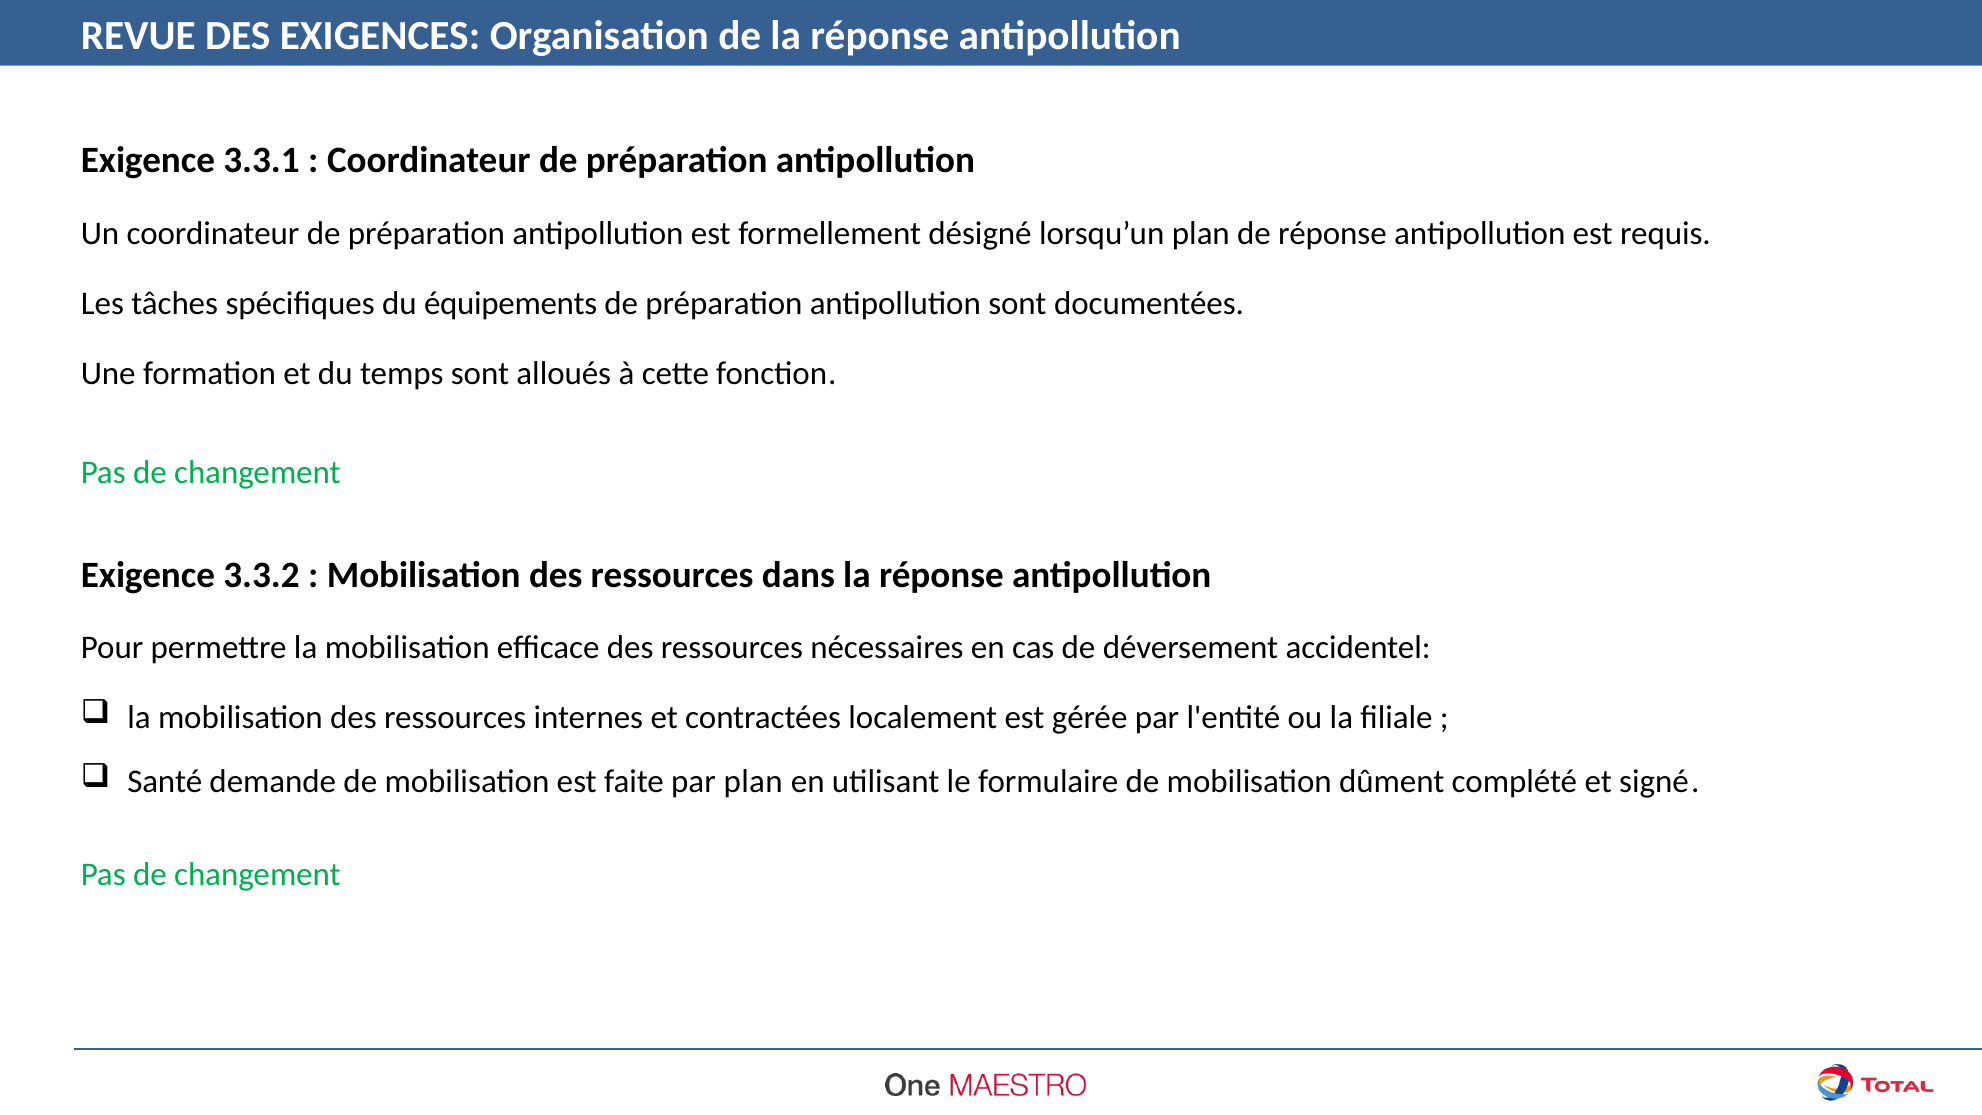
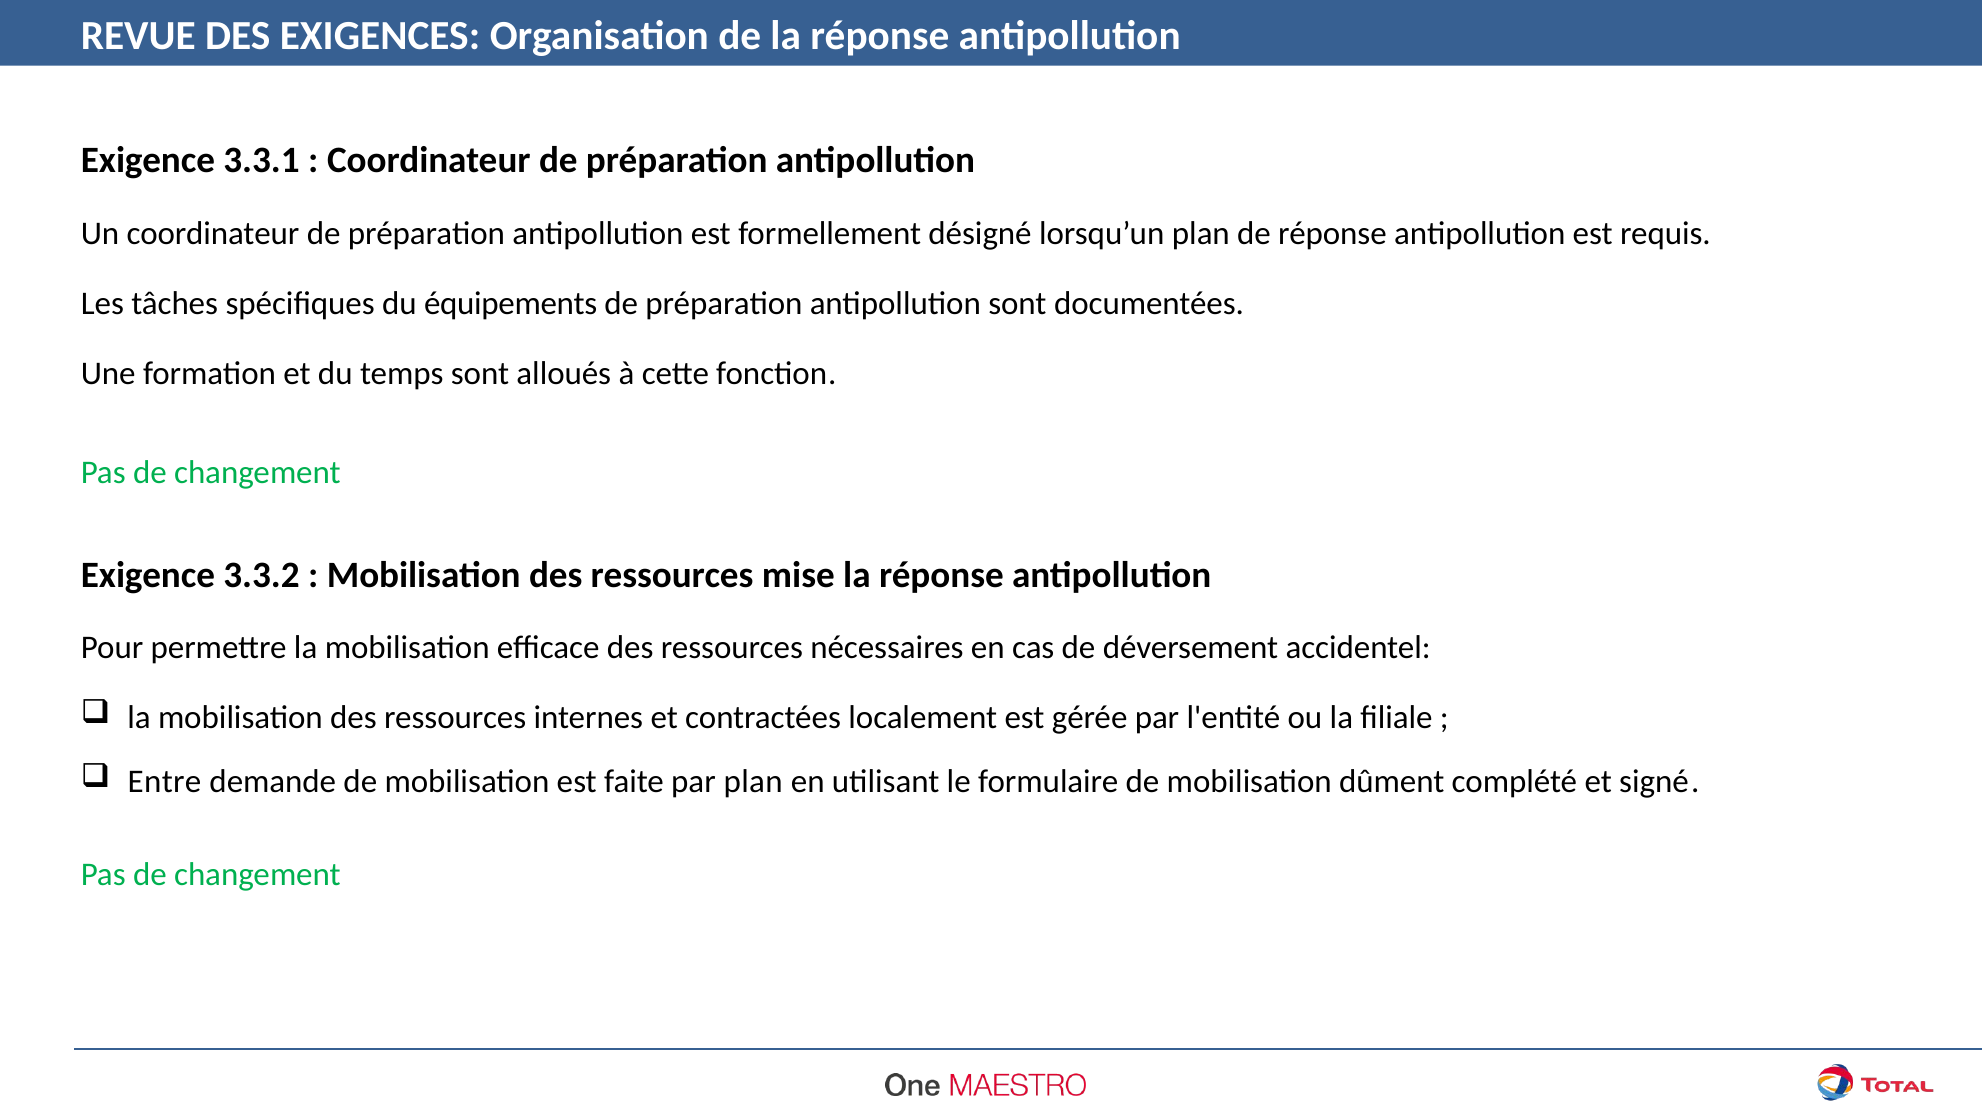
dans: dans -> mise (798, 575)
Santé: Santé -> Entre (165, 782)
